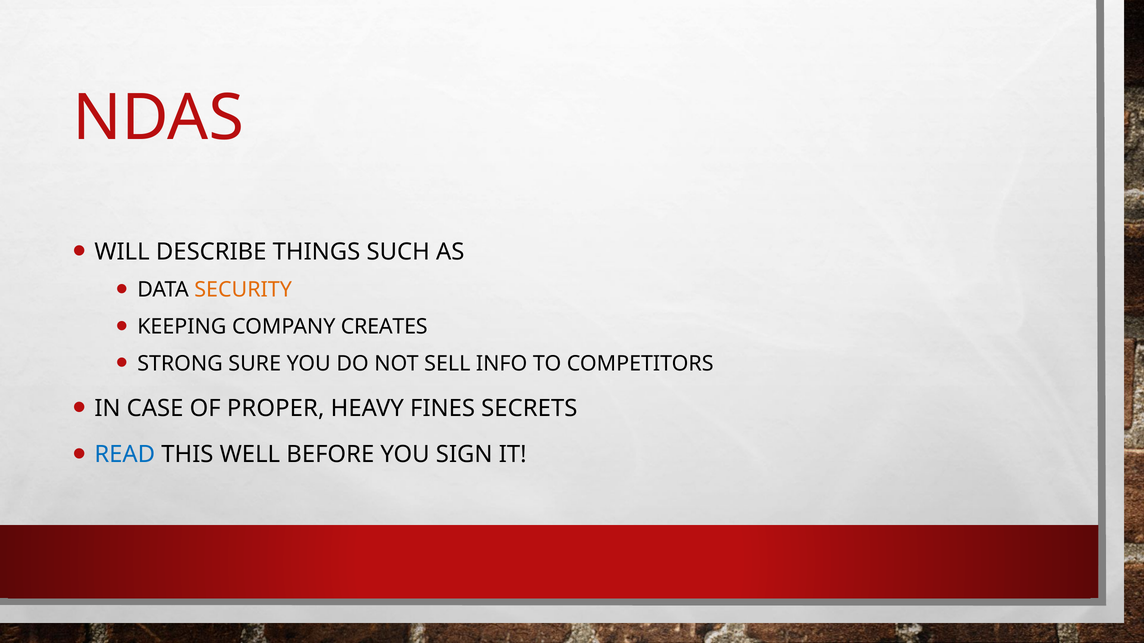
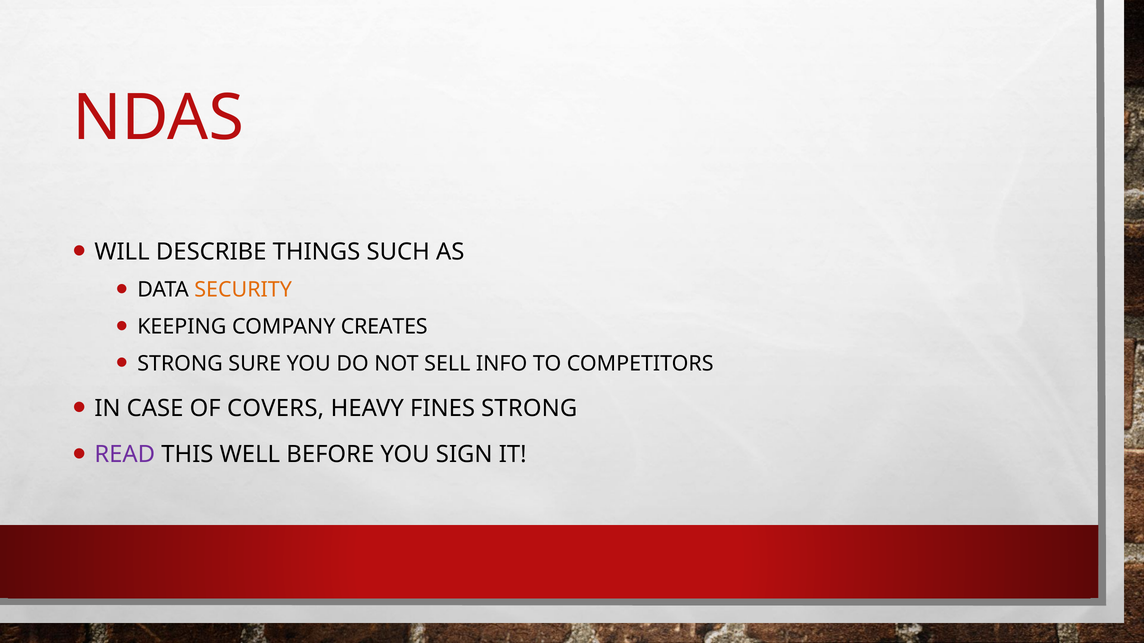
PROPER: PROPER -> COVERS (276, 409)
FINES SECRETS: SECRETS -> STRONG (529, 409)
READ colour: blue -> purple (125, 455)
